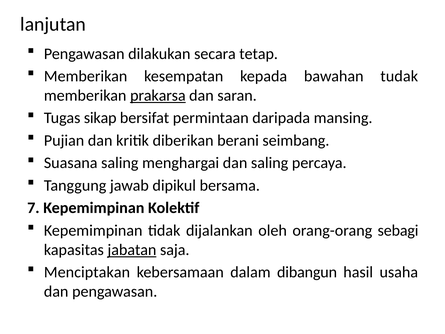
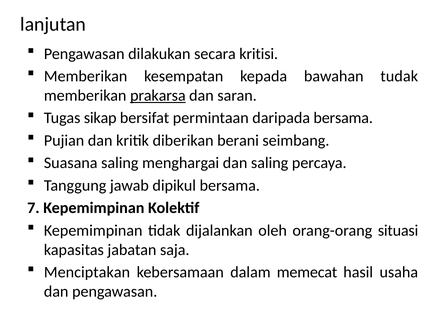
tetap: tetap -> kritisi (259, 54)
daripada mansing: mansing -> bersama (343, 118)
sebagi: sebagi -> situasi (398, 230)
jabatan underline: present -> none (132, 250)
dibangun: dibangun -> memecat (307, 272)
